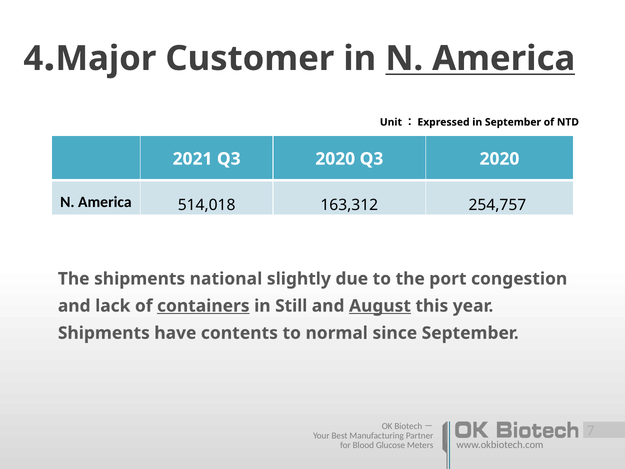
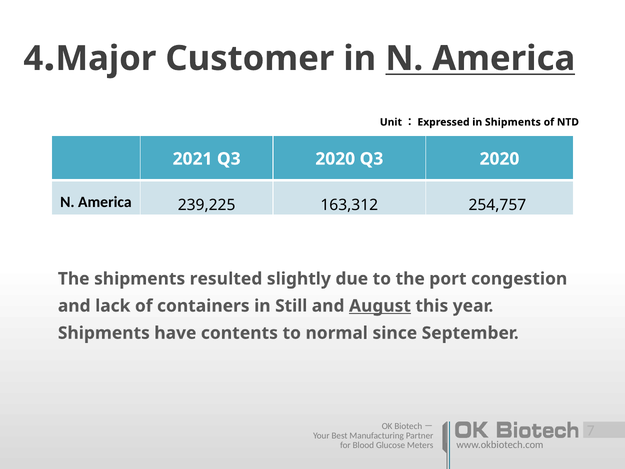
in September: September -> Shipments (513, 122)
514,018: 514,018 -> 239,225 (207, 205)
national: national -> resulted (226, 279)
containers underline: present -> none (203, 306)
